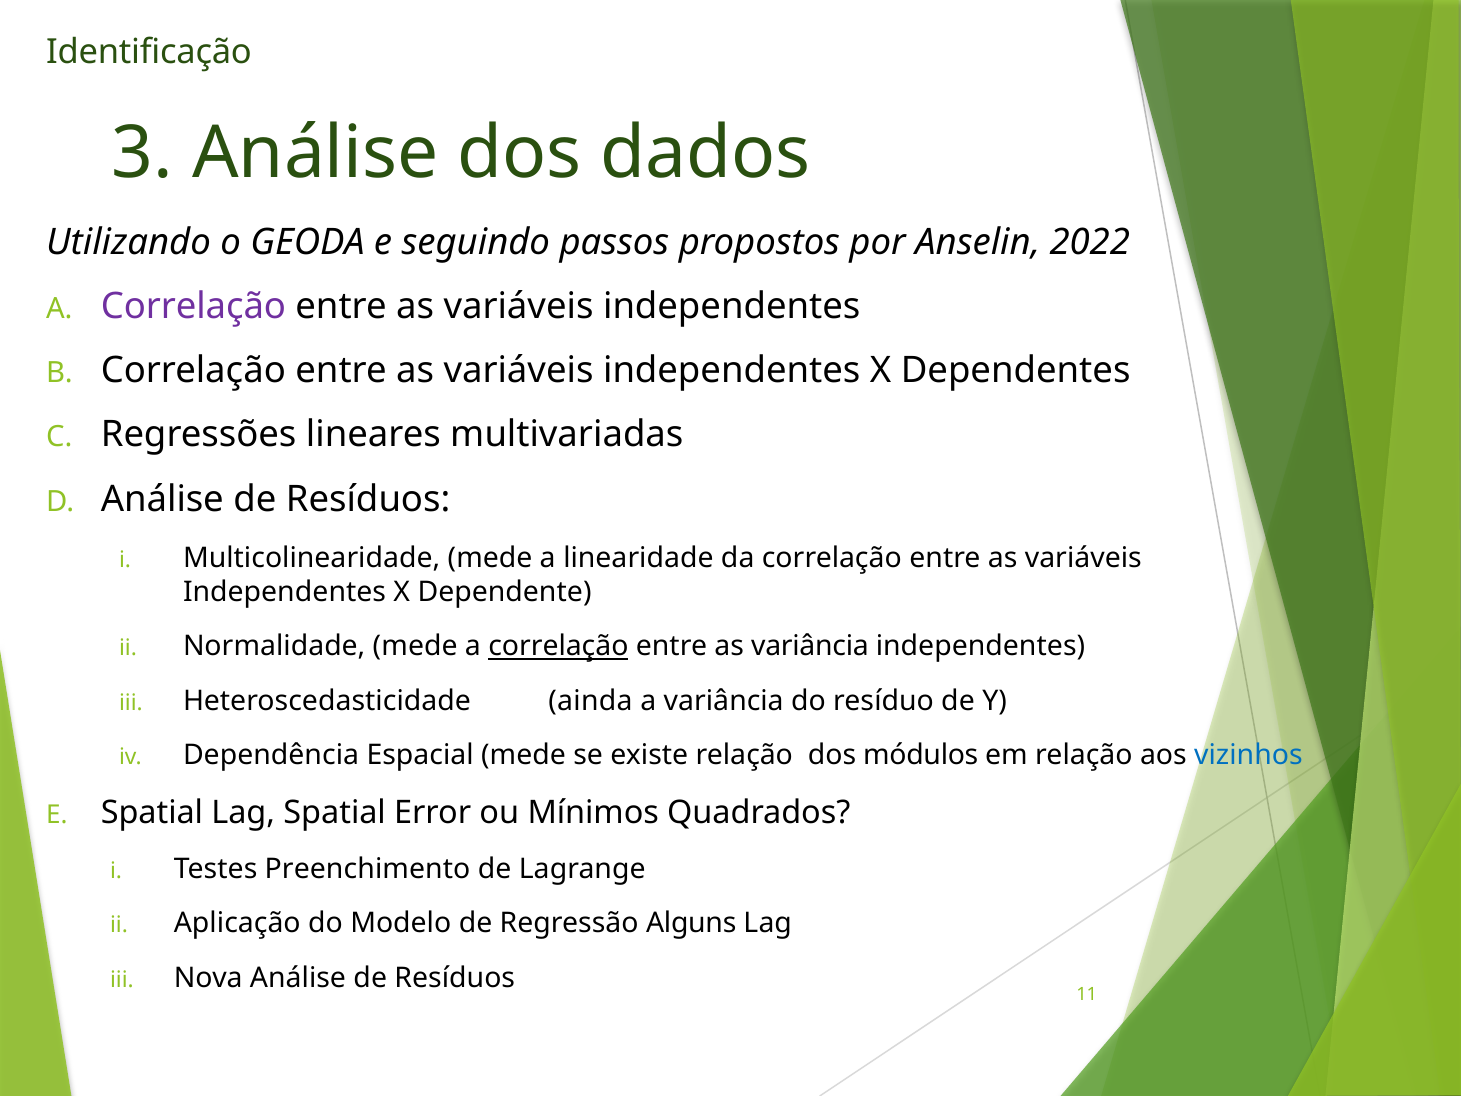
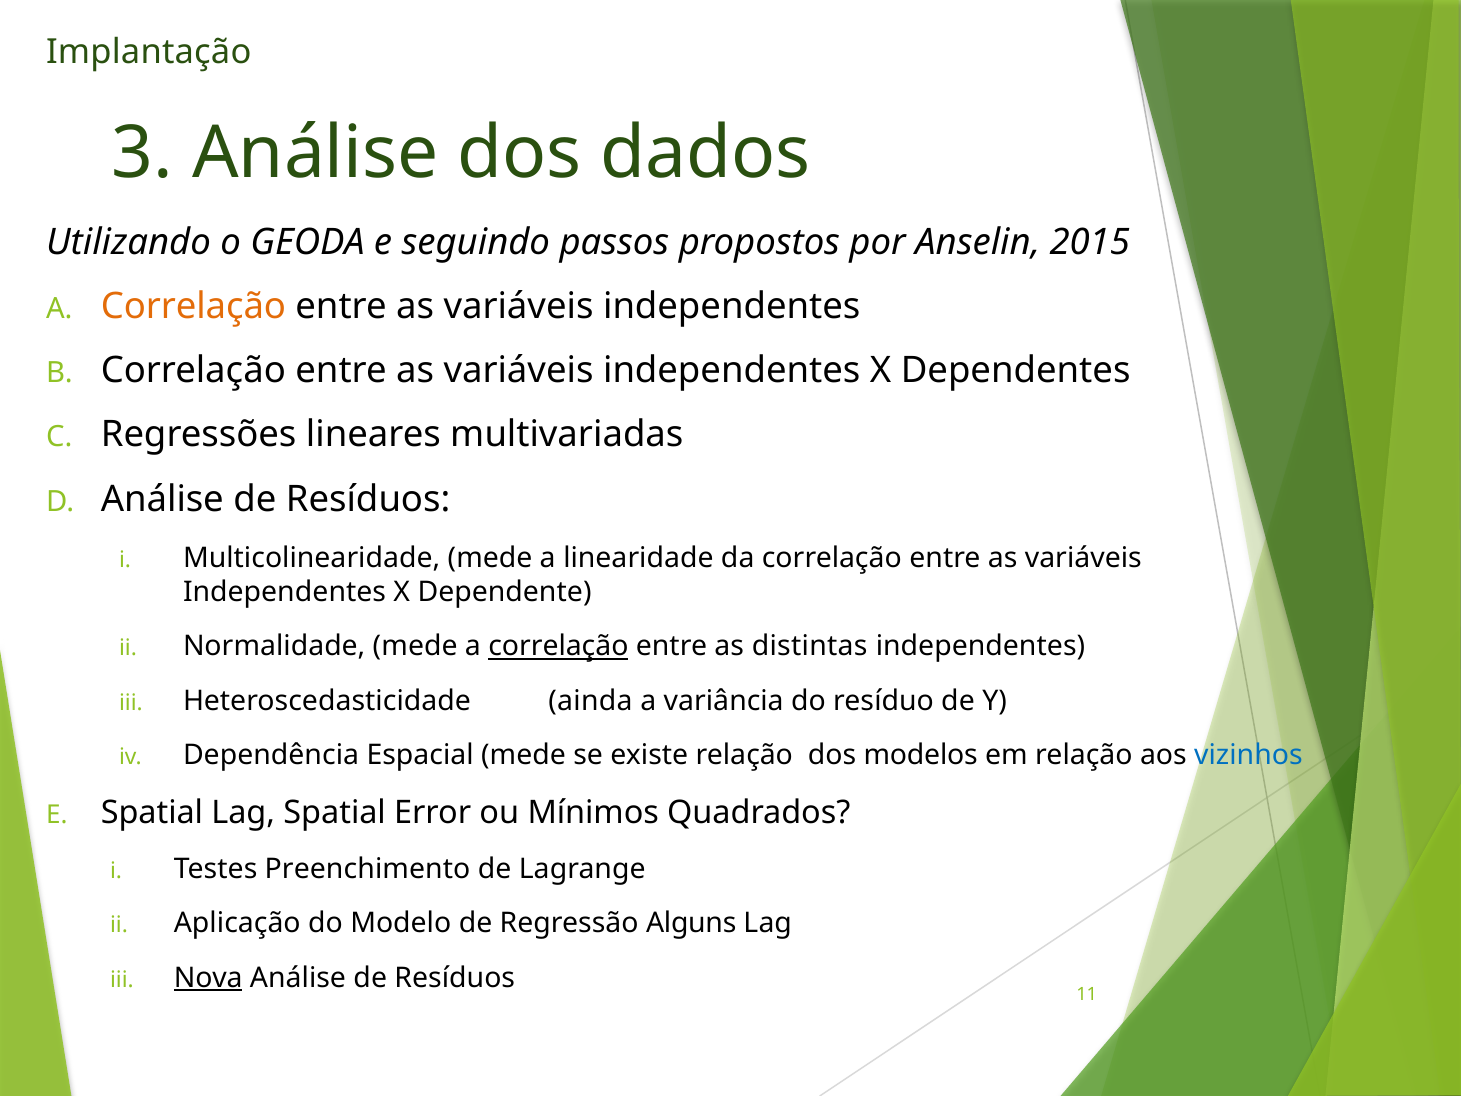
Identificação: Identificação -> Implantação (149, 53)
2022: 2022 -> 2015 (1090, 242)
Correlação colour: purple -> orange (193, 306)
as variância: variância -> distintas (810, 646)
módulos: módulos -> modelos (921, 755)
Nova underline: none -> present (208, 978)
